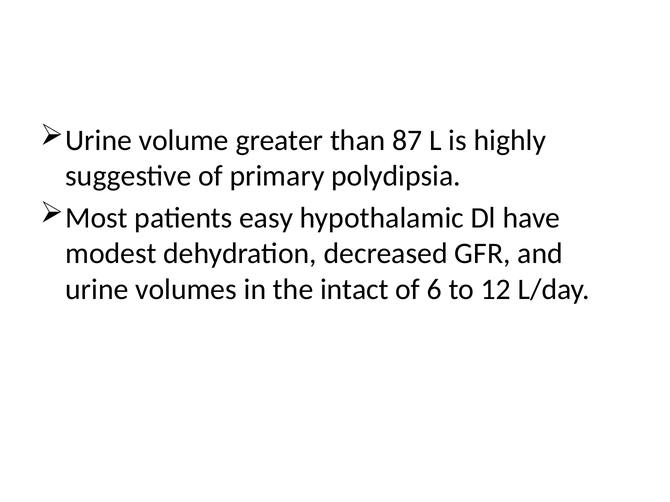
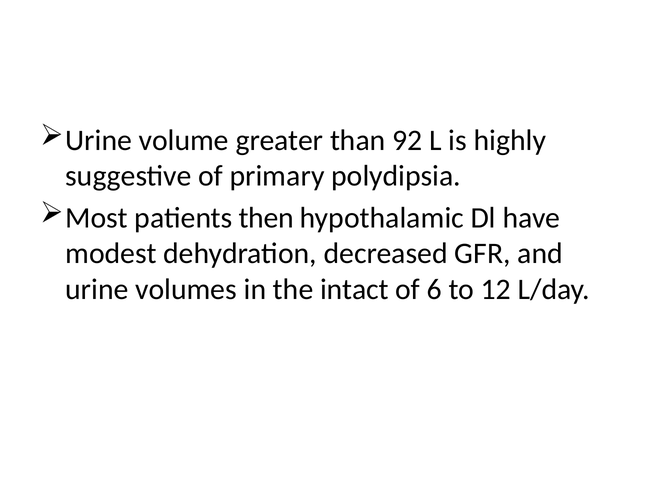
87: 87 -> 92 (407, 141)
easy: easy -> then (266, 218)
